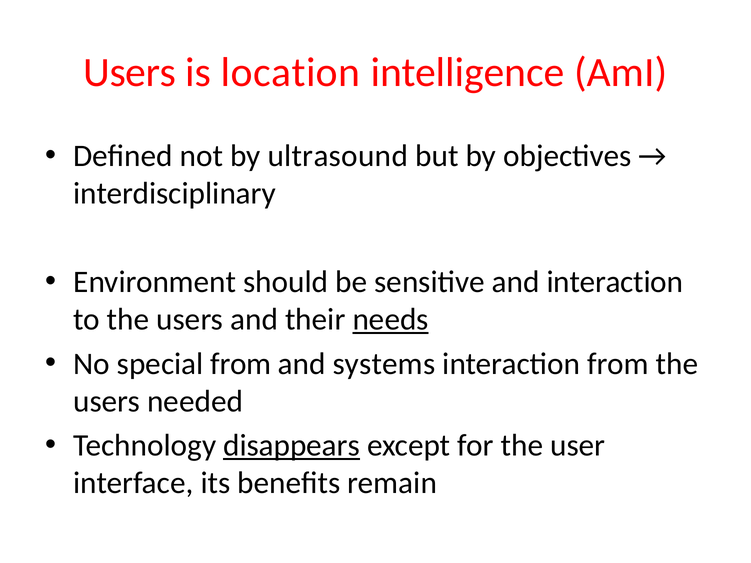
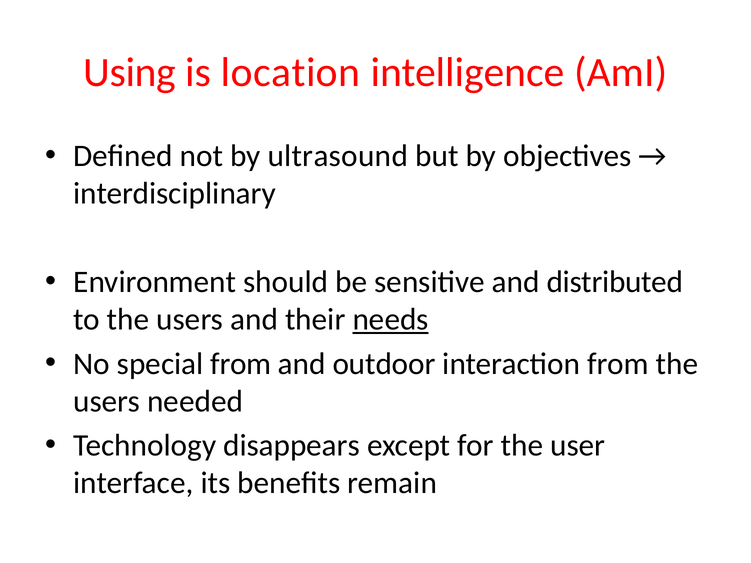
Users: Users -> Using (130, 72)
and interaction: interaction -> distributed (615, 282)
systems: systems -> outdoor (384, 364)
disappears underline: present -> none (292, 446)
